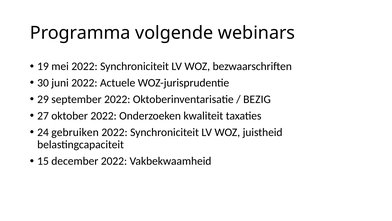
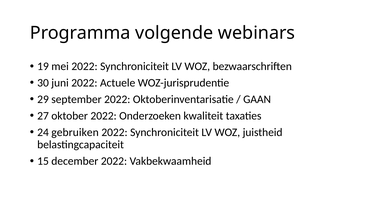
BEZIG: BEZIG -> GAAN (257, 99)
